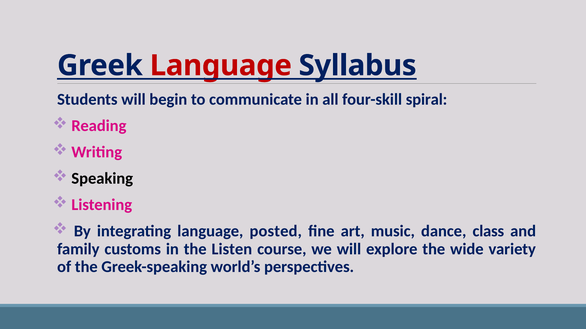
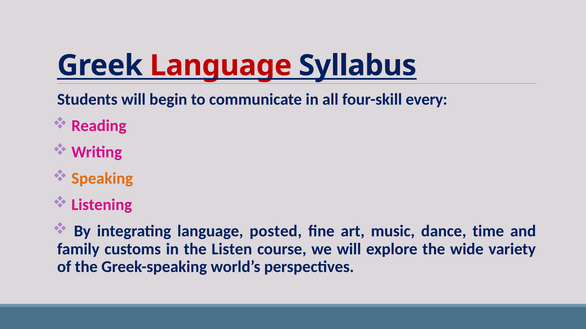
spiral: spiral -> every (427, 100)
Speaking colour: black -> orange (102, 179)
class: class -> time (488, 232)
